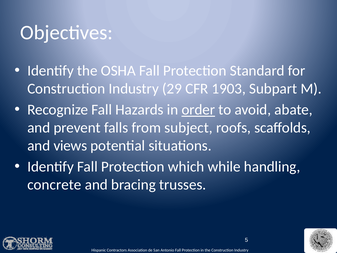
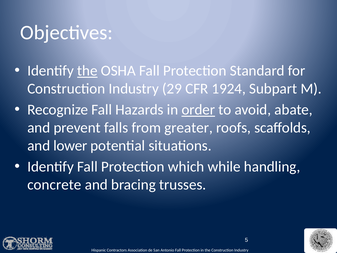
the underline: none -> present (87, 71)
1903: 1903 -> 1924 (229, 89)
subject: subject -> greater (189, 128)
views: views -> lower (70, 146)
